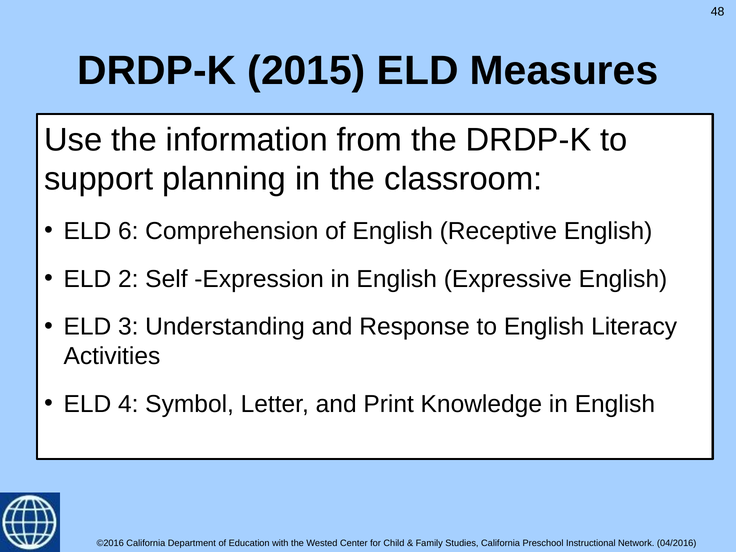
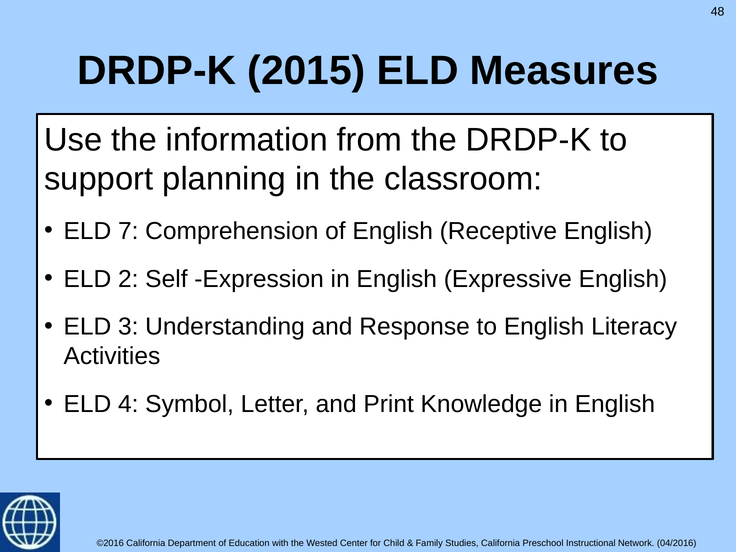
6: 6 -> 7 (128, 231)
